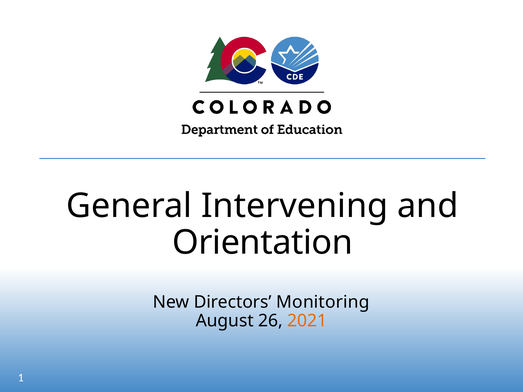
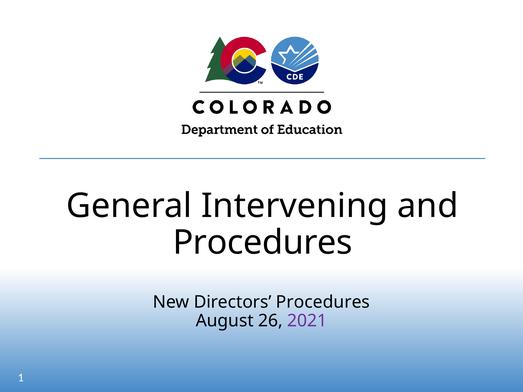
Orientation: Orientation -> Procedures (263, 243)
Directors Monitoring: Monitoring -> Procedures (323, 302)
2021 colour: orange -> purple (307, 321)
